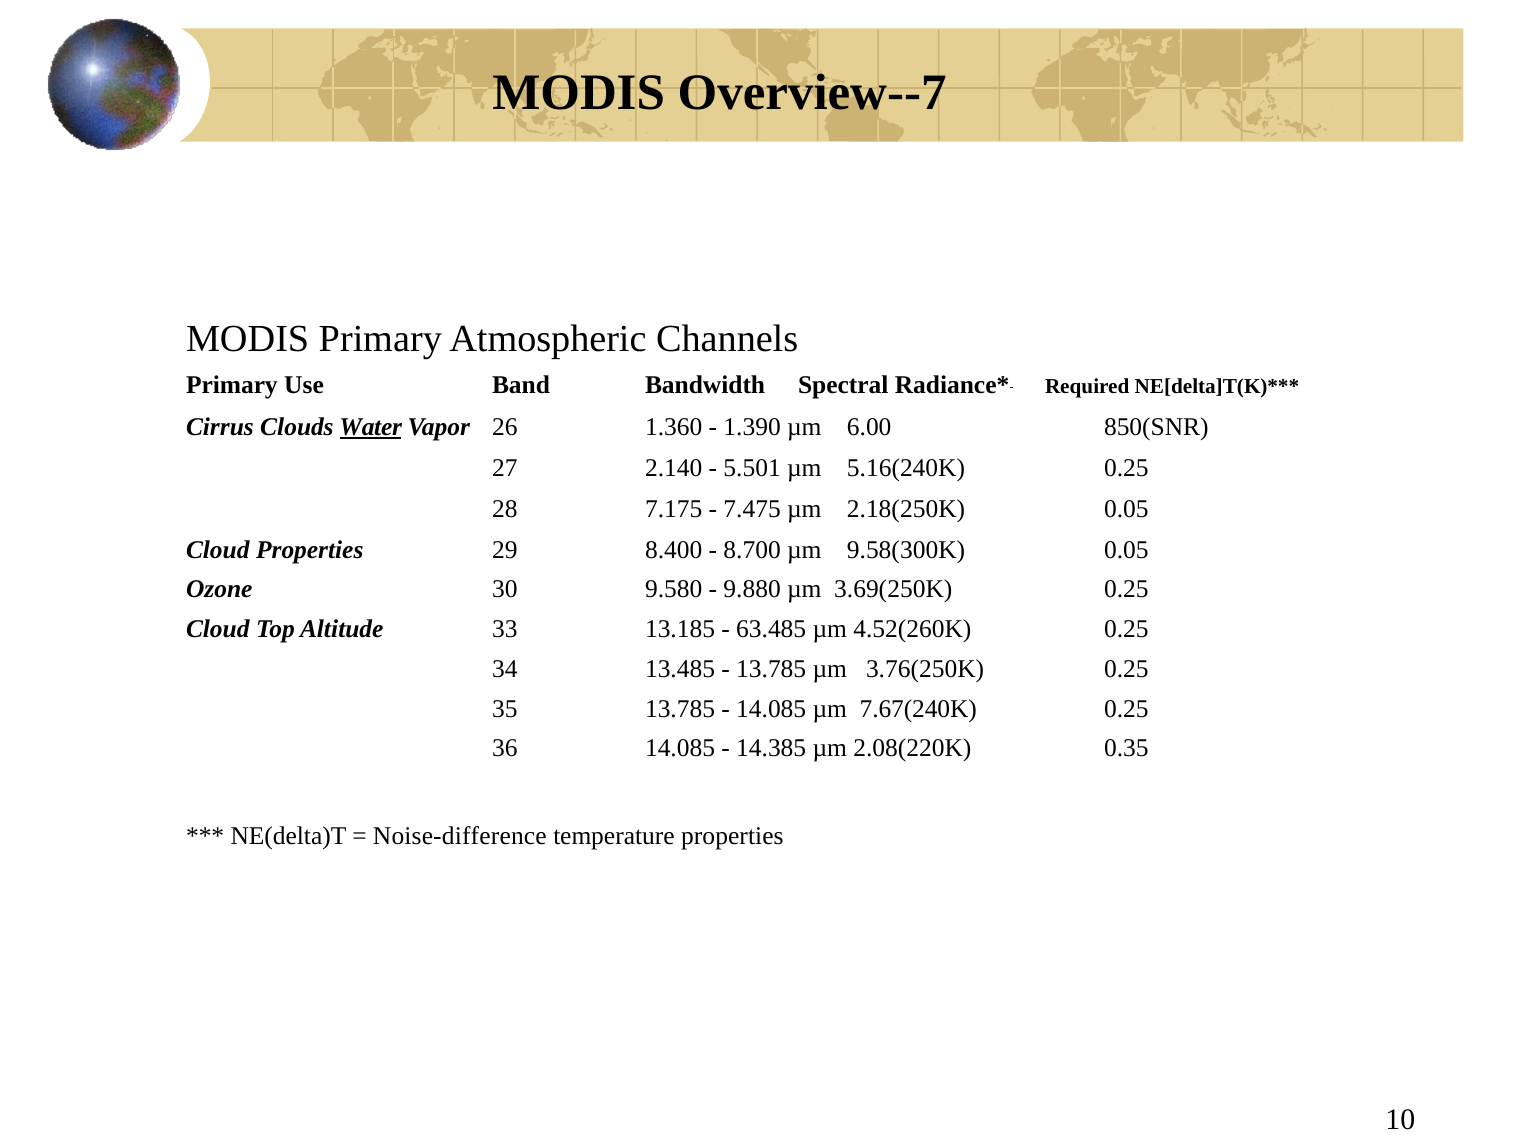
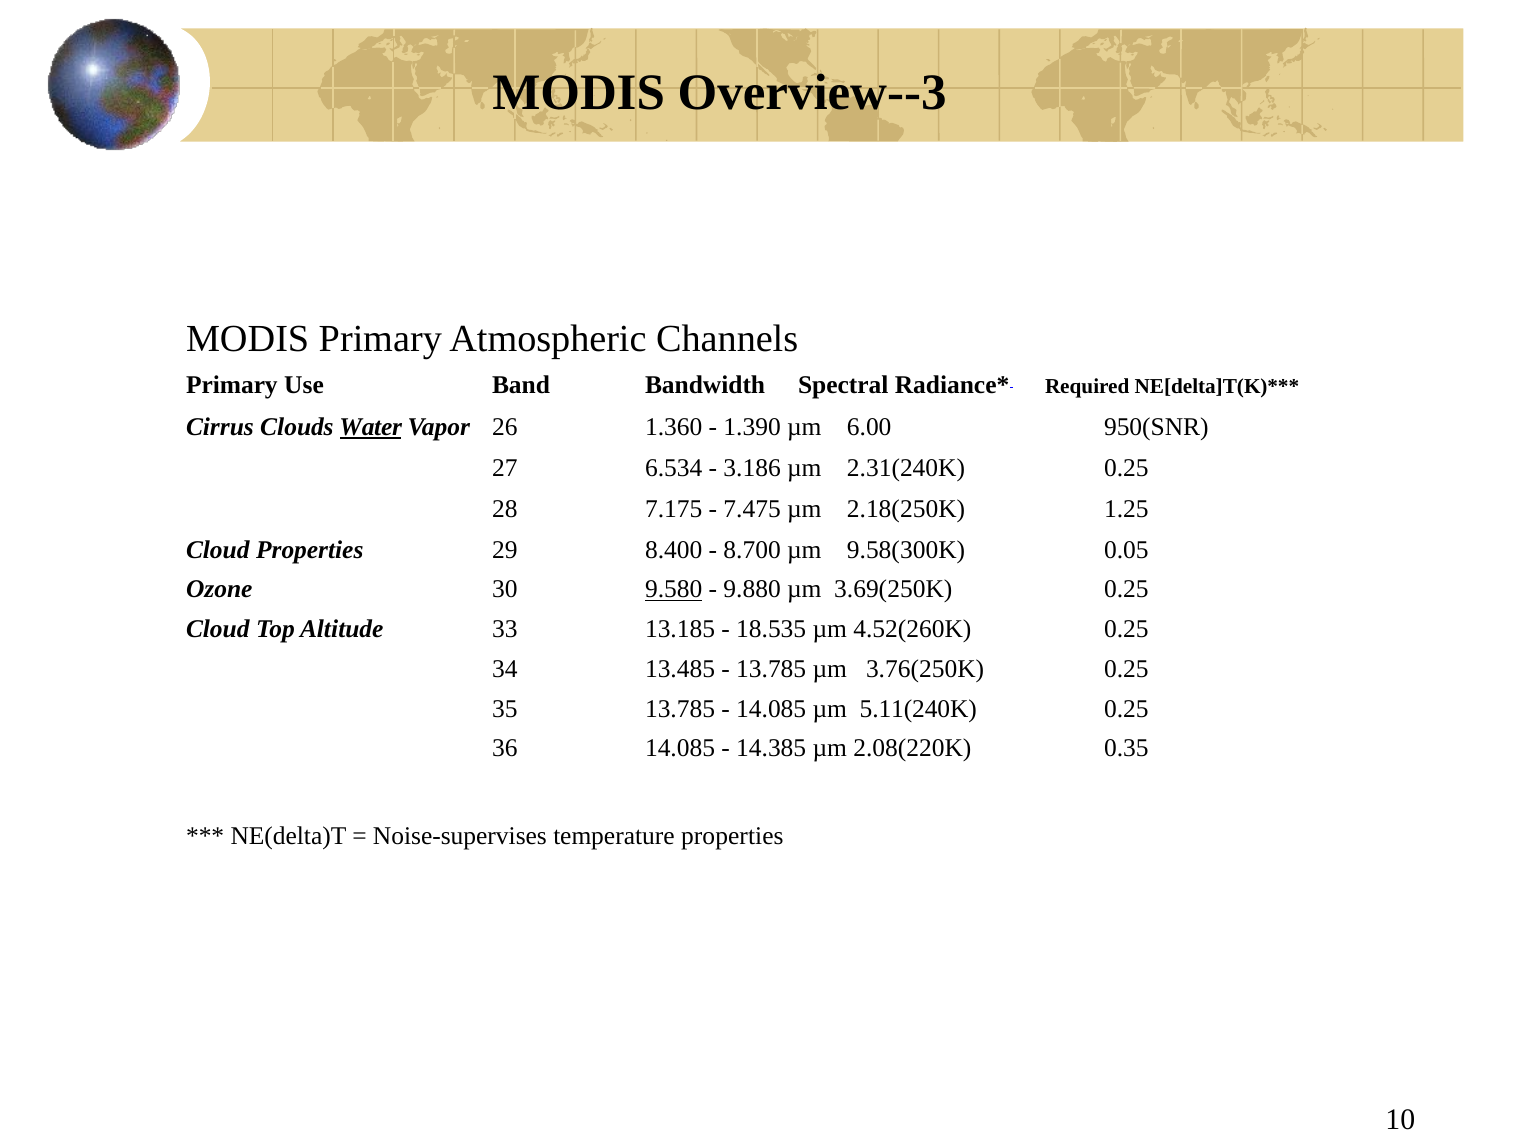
Overview--7: Overview--7 -> Overview--3 (812, 93)
850(SNR: 850(SNR -> 950(SNR (1156, 427)
2.140: 2.140 -> 6.534 (674, 468)
5.501: 5.501 -> 3.186 (752, 468)
5.16(240K: 5.16(240K -> 2.31(240K (906, 468)
2.18(250K 0.05: 0.05 -> 1.25 (1126, 509)
9.580 underline: none -> present (674, 589)
63.485: 63.485 -> 18.535 (771, 629)
7.67(240K: 7.67(240K -> 5.11(240K (918, 708)
Noise-difference: Noise-difference -> Noise-supervises (460, 836)
